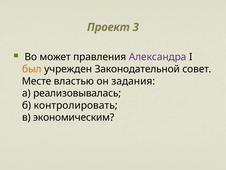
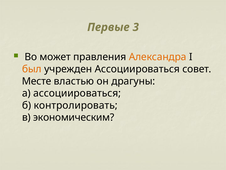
Проект: Проект -> Первые (108, 27)
Александра colour: purple -> orange (158, 57)
учрежден Законодательной: Законодательной -> Ассоциироваться (137, 69)
задания: задания -> драгуны (133, 81)
а реализовывалась: реализовывалась -> ассоциироваться (77, 93)
